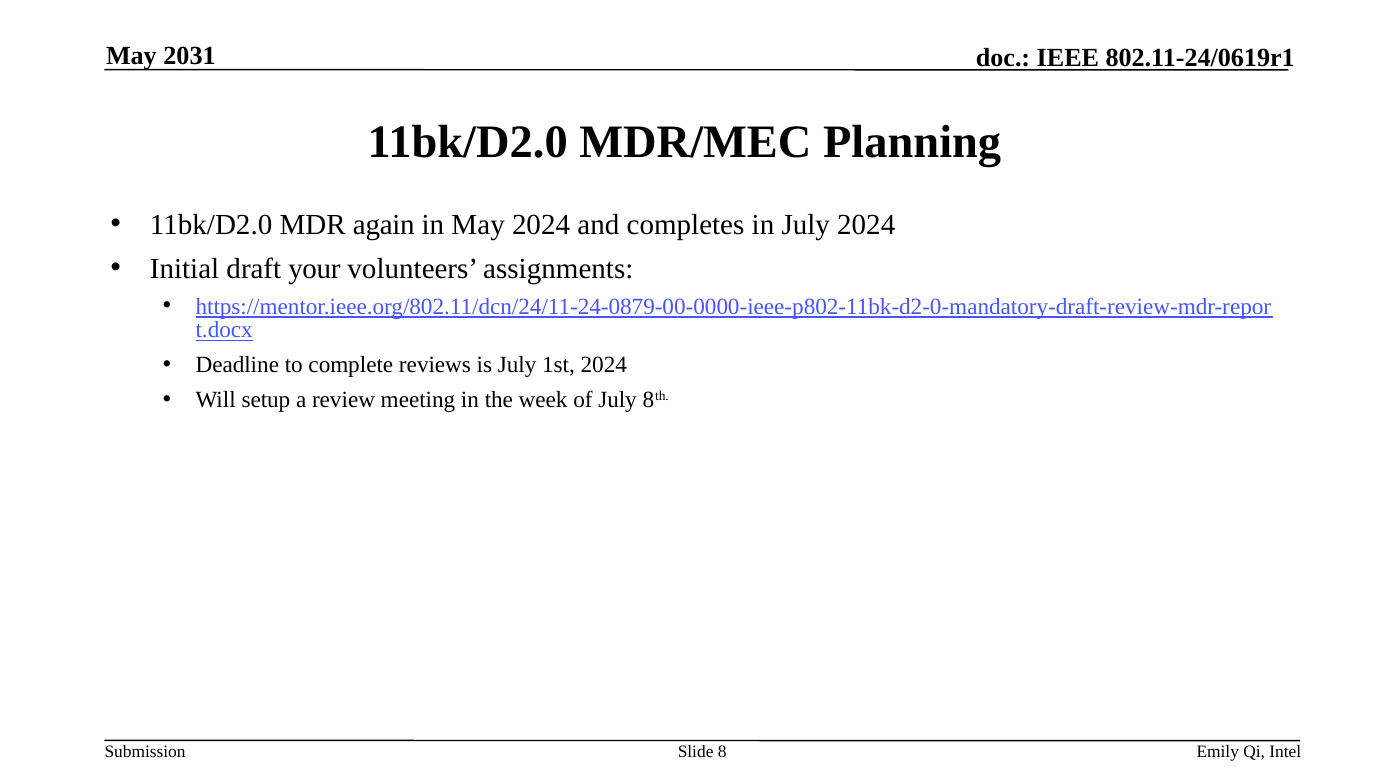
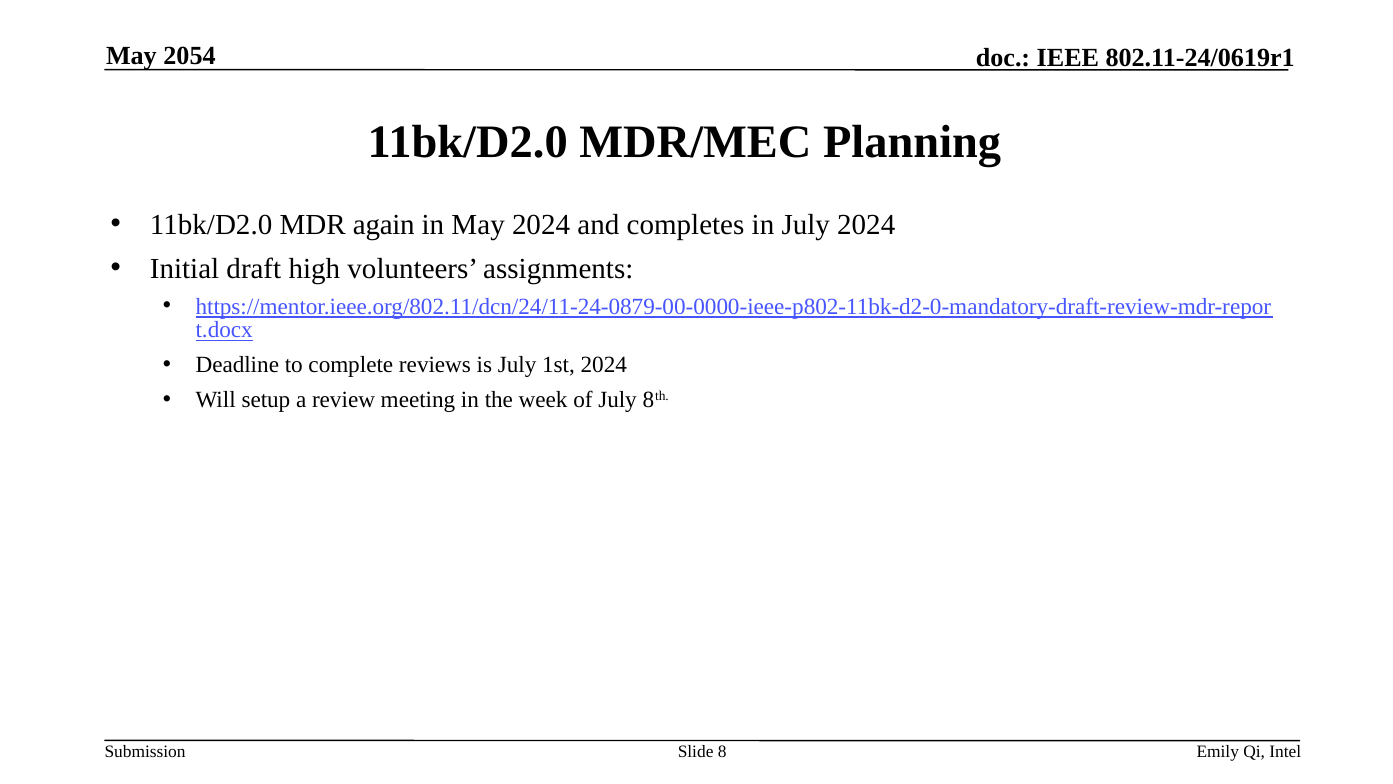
2031: 2031 -> 2054 (190, 55)
your: your -> high (314, 268)
